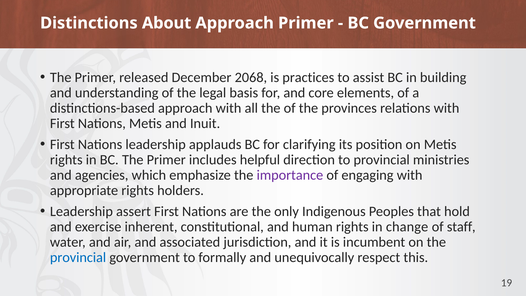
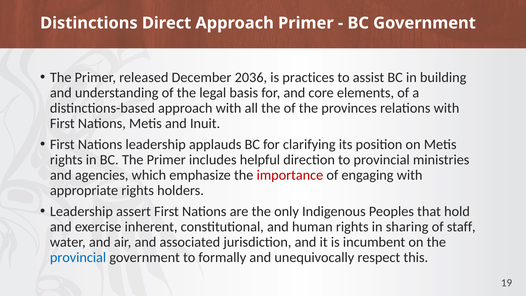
About: About -> Direct (167, 23)
2068: 2068 -> 2036 (251, 77)
importance colour: purple -> red (290, 175)
change: change -> sharing (407, 227)
